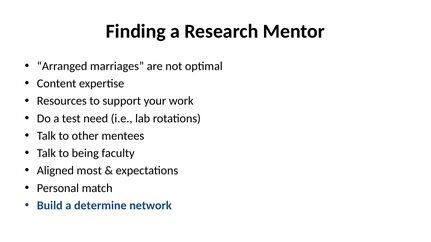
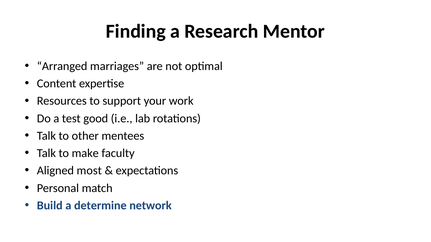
need: need -> good (96, 119)
being: being -> make (85, 153)
